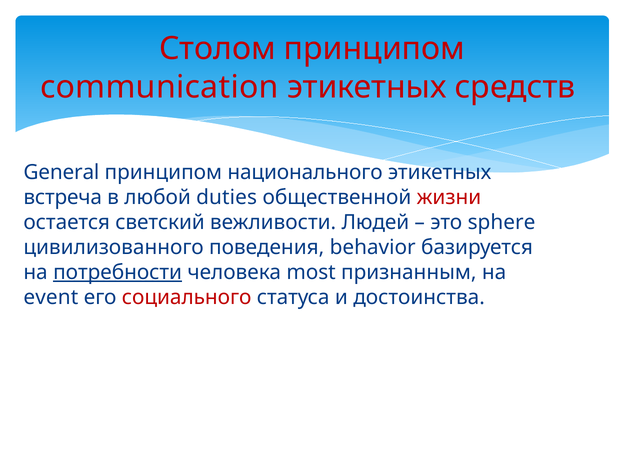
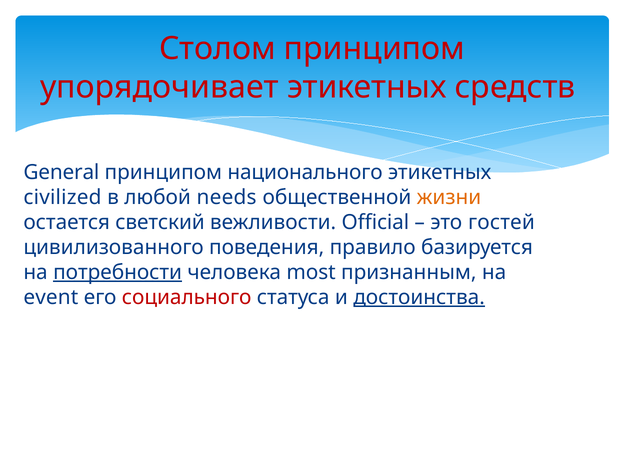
communication: communication -> упорядочивает (159, 87)
встреча: встреча -> civilized (62, 197)
duties: duties -> needs (227, 197)
жизни colour: red -> orange (449, 197)
Людей: Людей -> Official (375, 222)
sphere: sphere -> гостей (501, 222)
behavior: behavior -> правило (373, 247)
достоинства underline: none -> present (419, 297)
